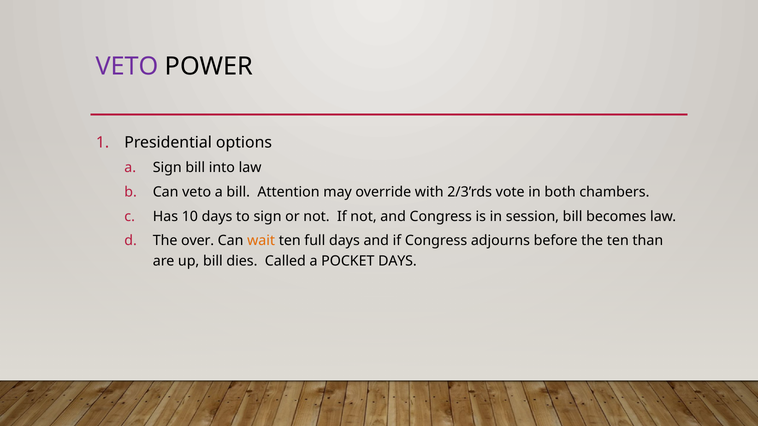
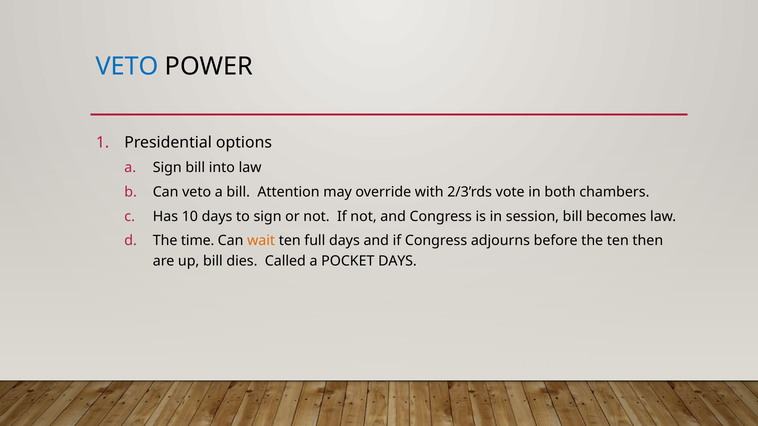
VETO colour: purple -> blue (127, 66)
over: over -> time (198, 241)
than: than -> then (648, 241)
